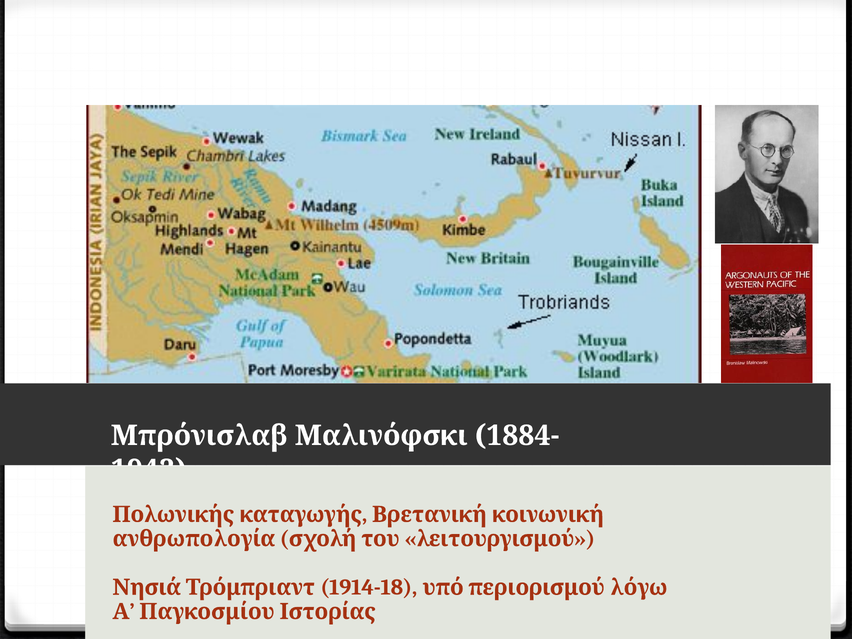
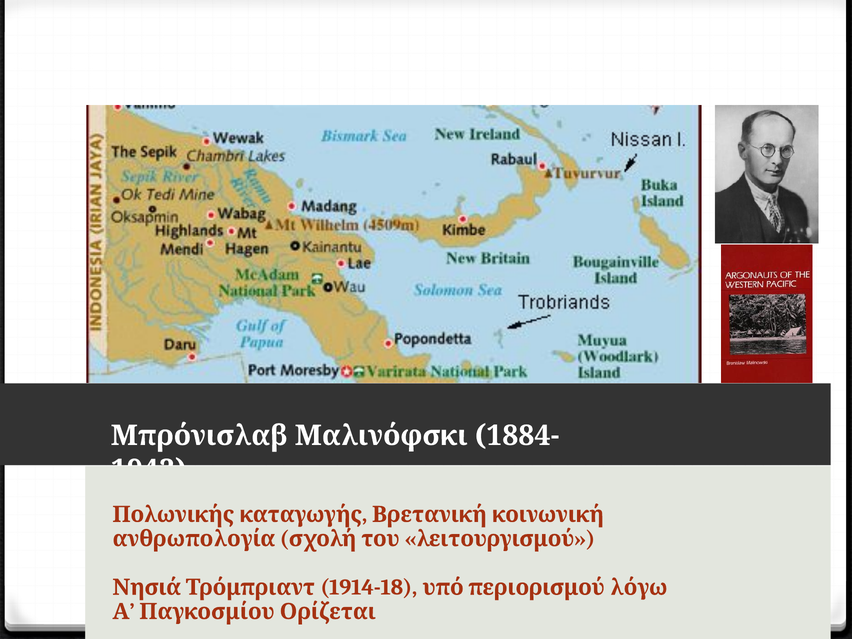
Ιστορίας: Ιστορίας -> Ορίζεται (328, 612)
